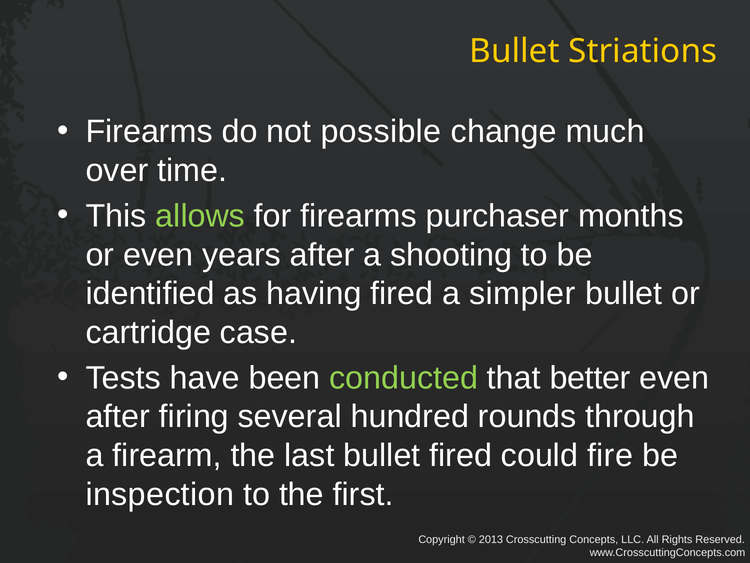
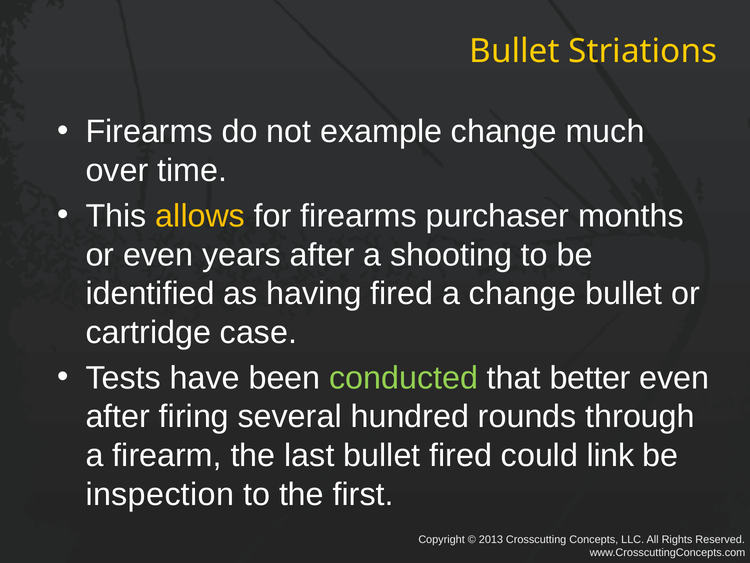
possible: possible -> example (381, 132)
allows colour: light green -> yellow (200, 216)
a simpler: simpler -> change (523, 293)
fire: fire -> link (610, 455)
